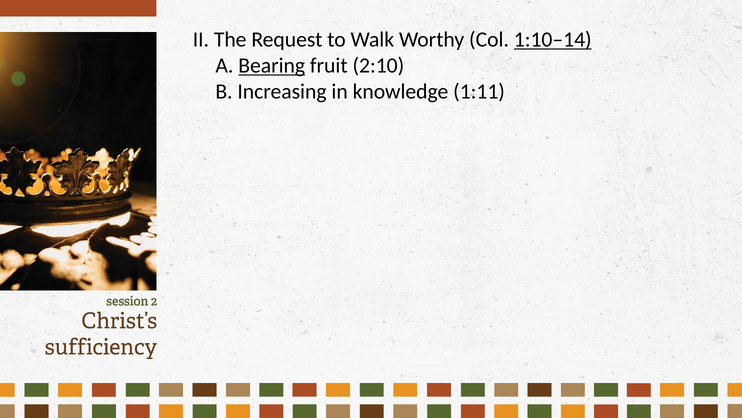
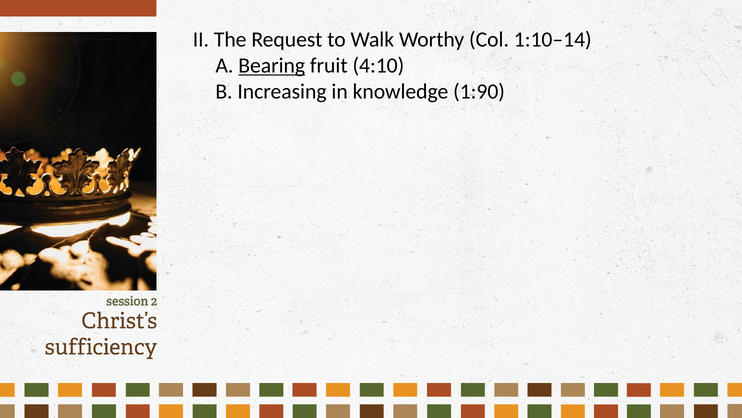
1:10–14 underline: present -> none (553, 40)
2:10: 2:10 -> 4:10 (378, 66)
1:11: 1:11 -> 1:90 (479, 92)
